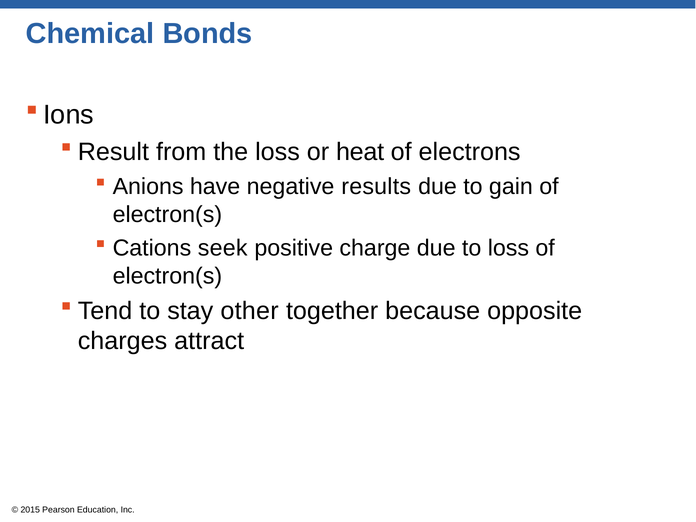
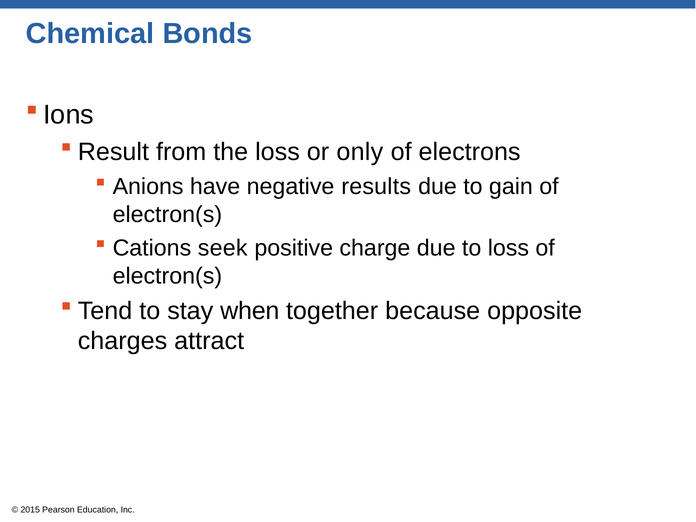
heat: heat -> only (360, 152)
other: other -> when (250, 311)
